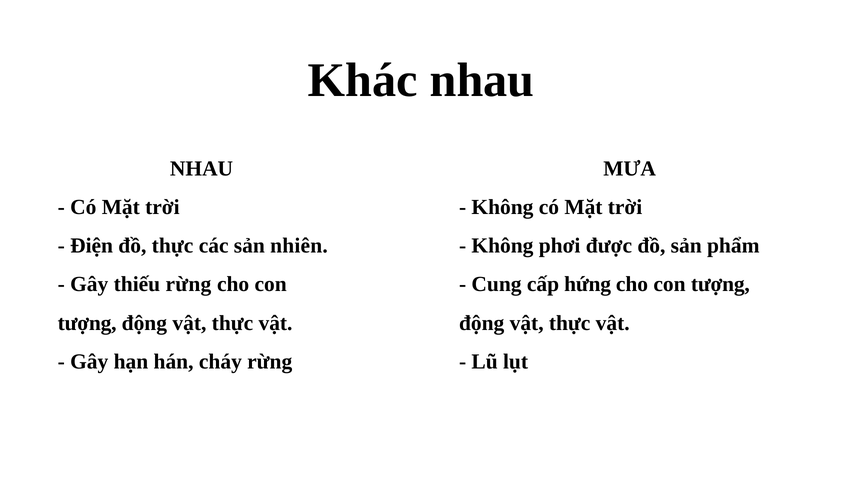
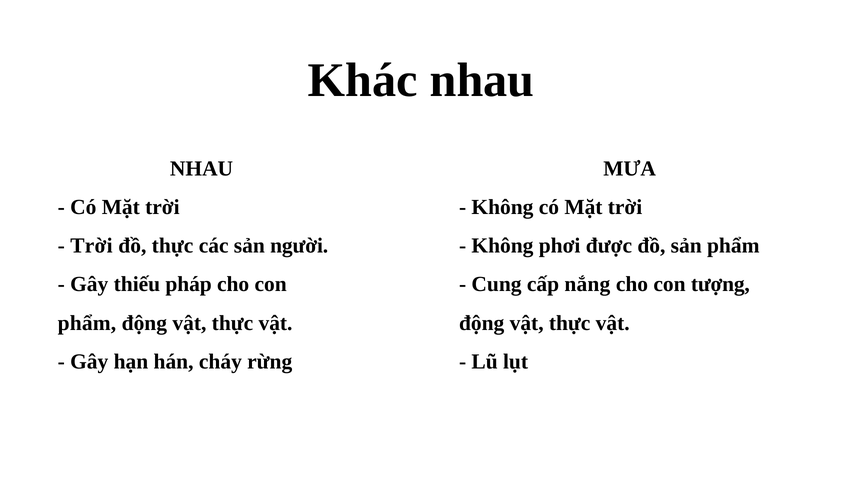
Điện: Điện -> Trời (91, 246)
nhiên: nhiên -> người (299, 246)
thiếu rừng: rừng -> pháp (189, 284)
hứng: hứng -> nắng (587, 284)
tượng: tượng -> phẩm (87, 323)
